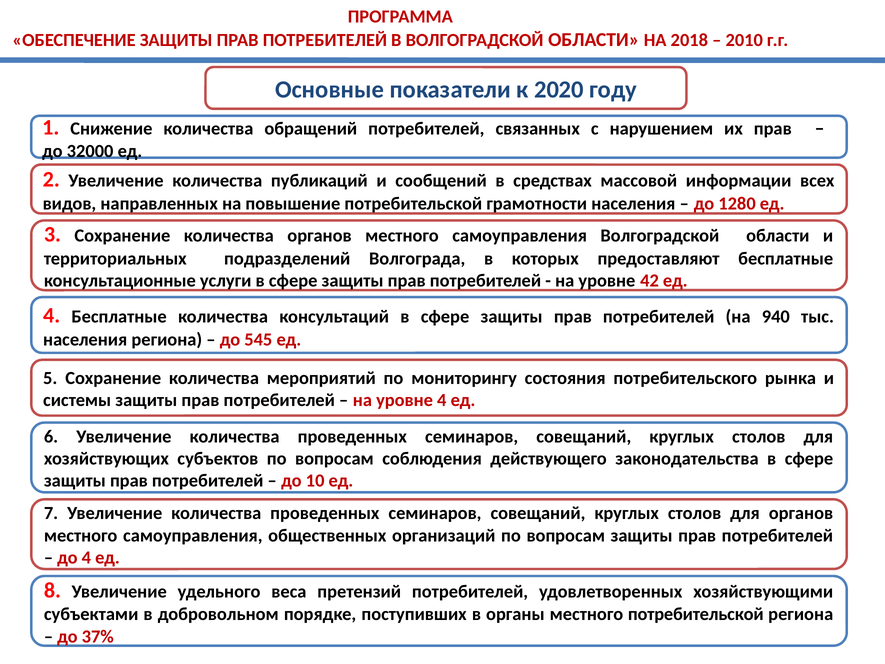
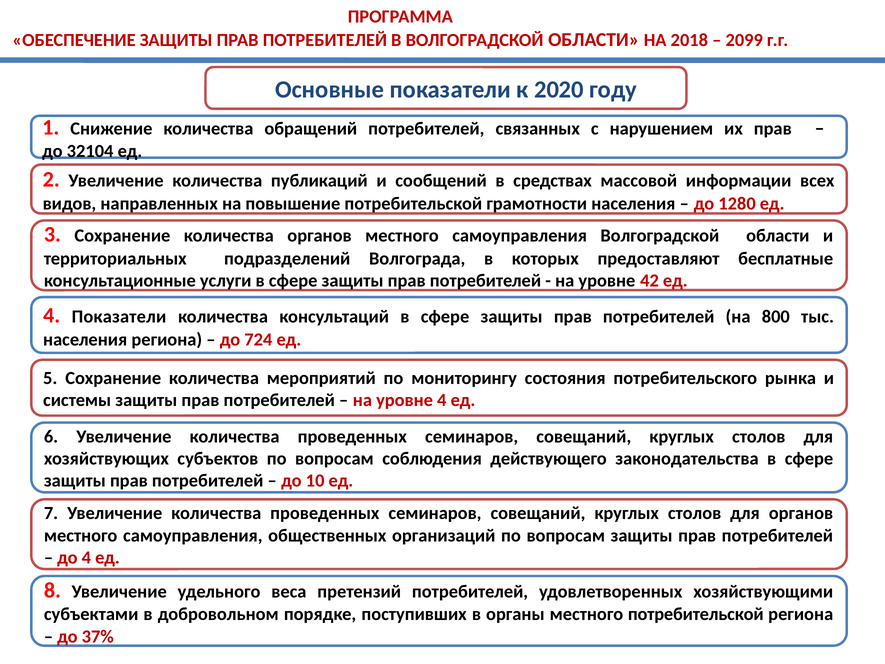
2010: 2010 -> 2099 (744, 40)
32000: 32000 -> 32104 (90, 151)
4 Бесплатные: Бесплатные -> Показатели (119, 317)
940: 940 -> 800 (776, 317)
545: 545 -> 724 (258, 339)
